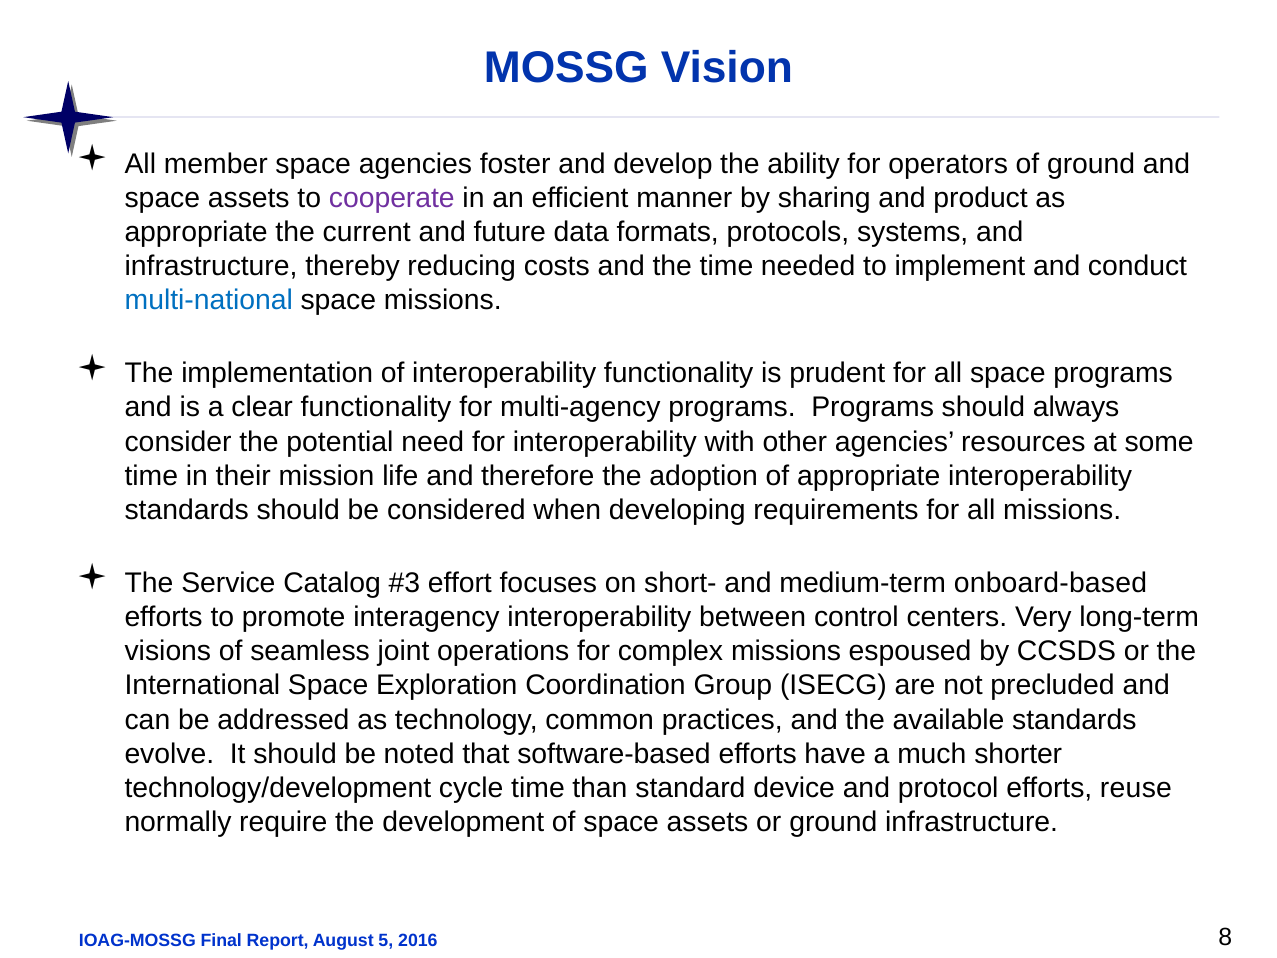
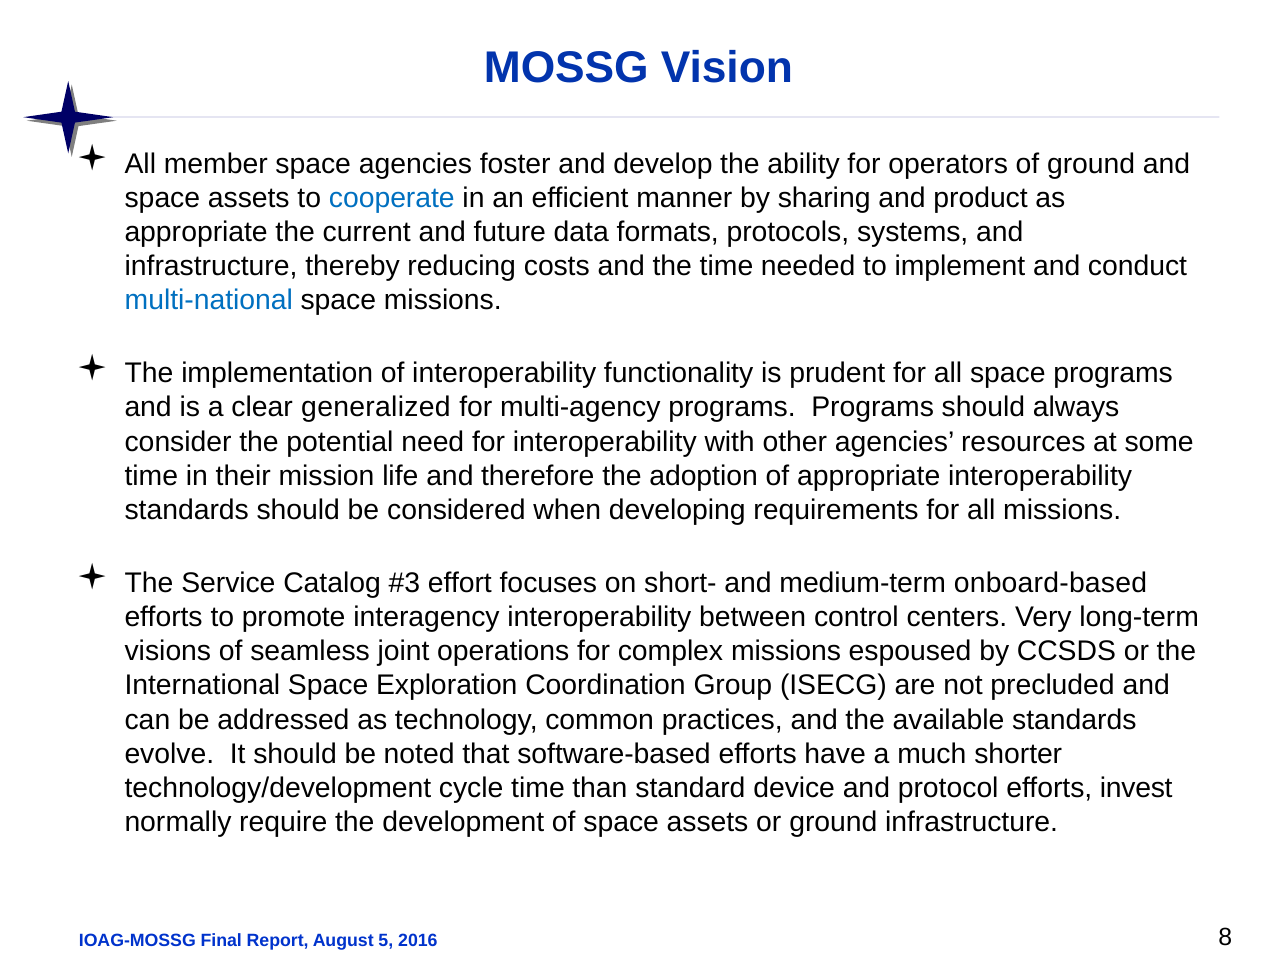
cooperate colour: purple -> blue (392, 198)
clear functionality: functionality -> generalized (376, 408)
reuse: reuse -> invest (1136, 788)
